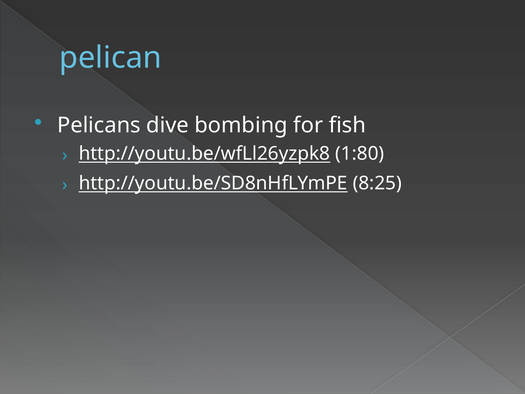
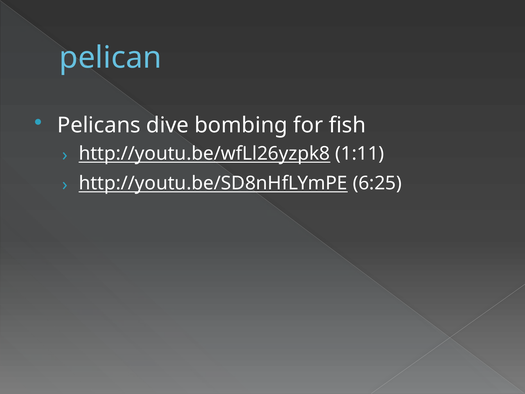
1:80: 1:80 -> 1:11 (360, 153)
8:25: 8:25 -> 6:25 (377, 183)
